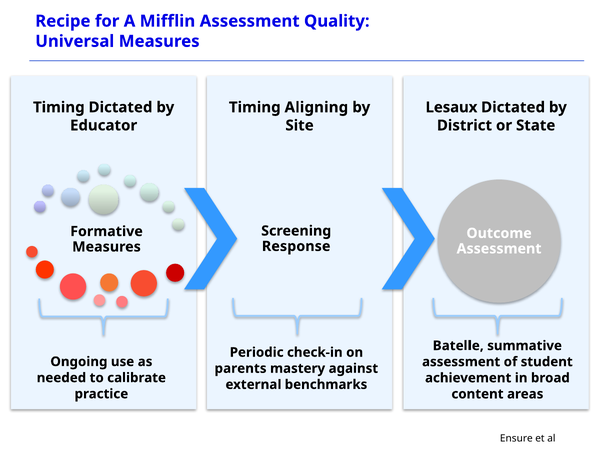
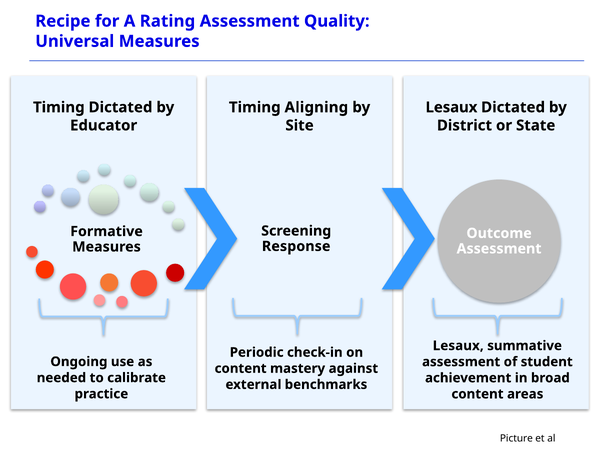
Mifflin: Mifflin -> Rating (167, 21)
Batelle: Batelle -> Lesaux (458, 345)
parents: parents -> content (241, 368)
Ensure: Ensure -> Picture (516, 438)
